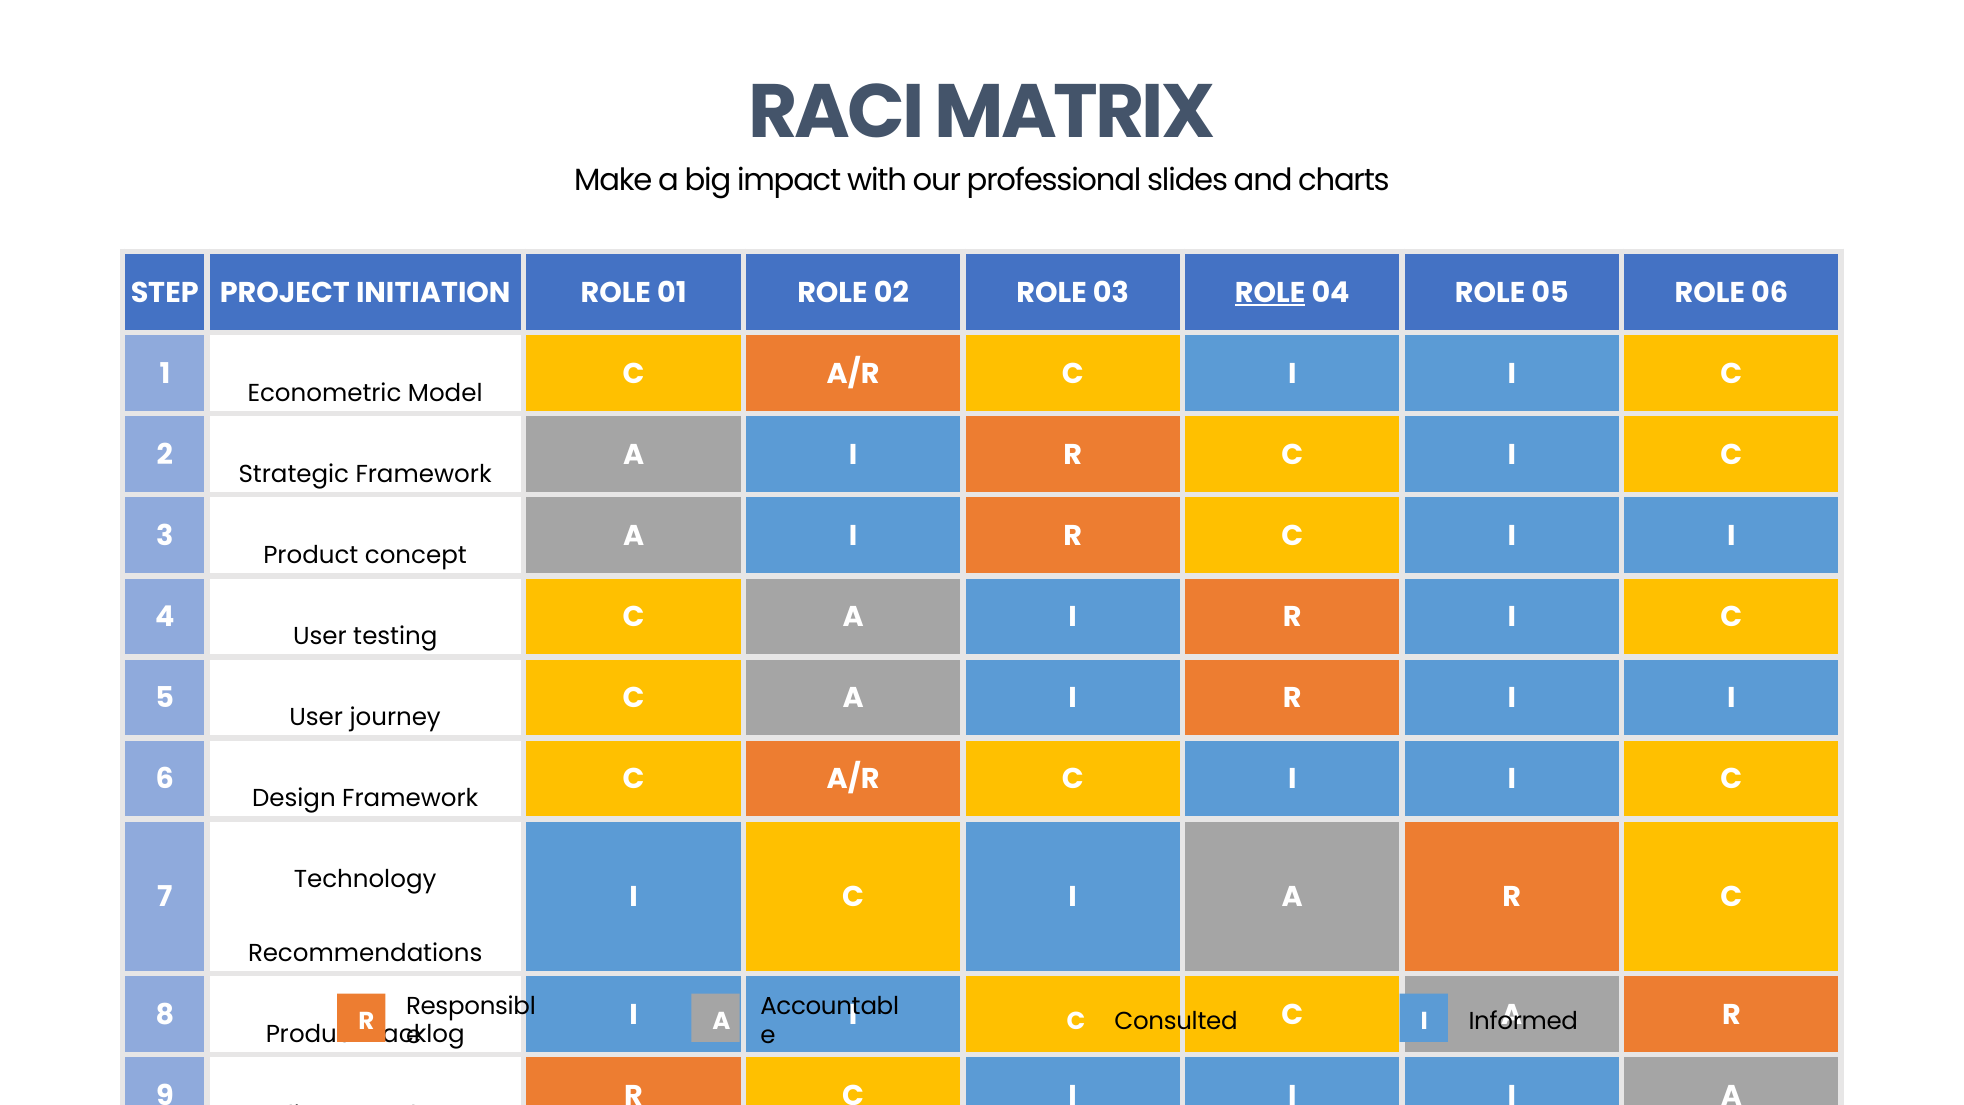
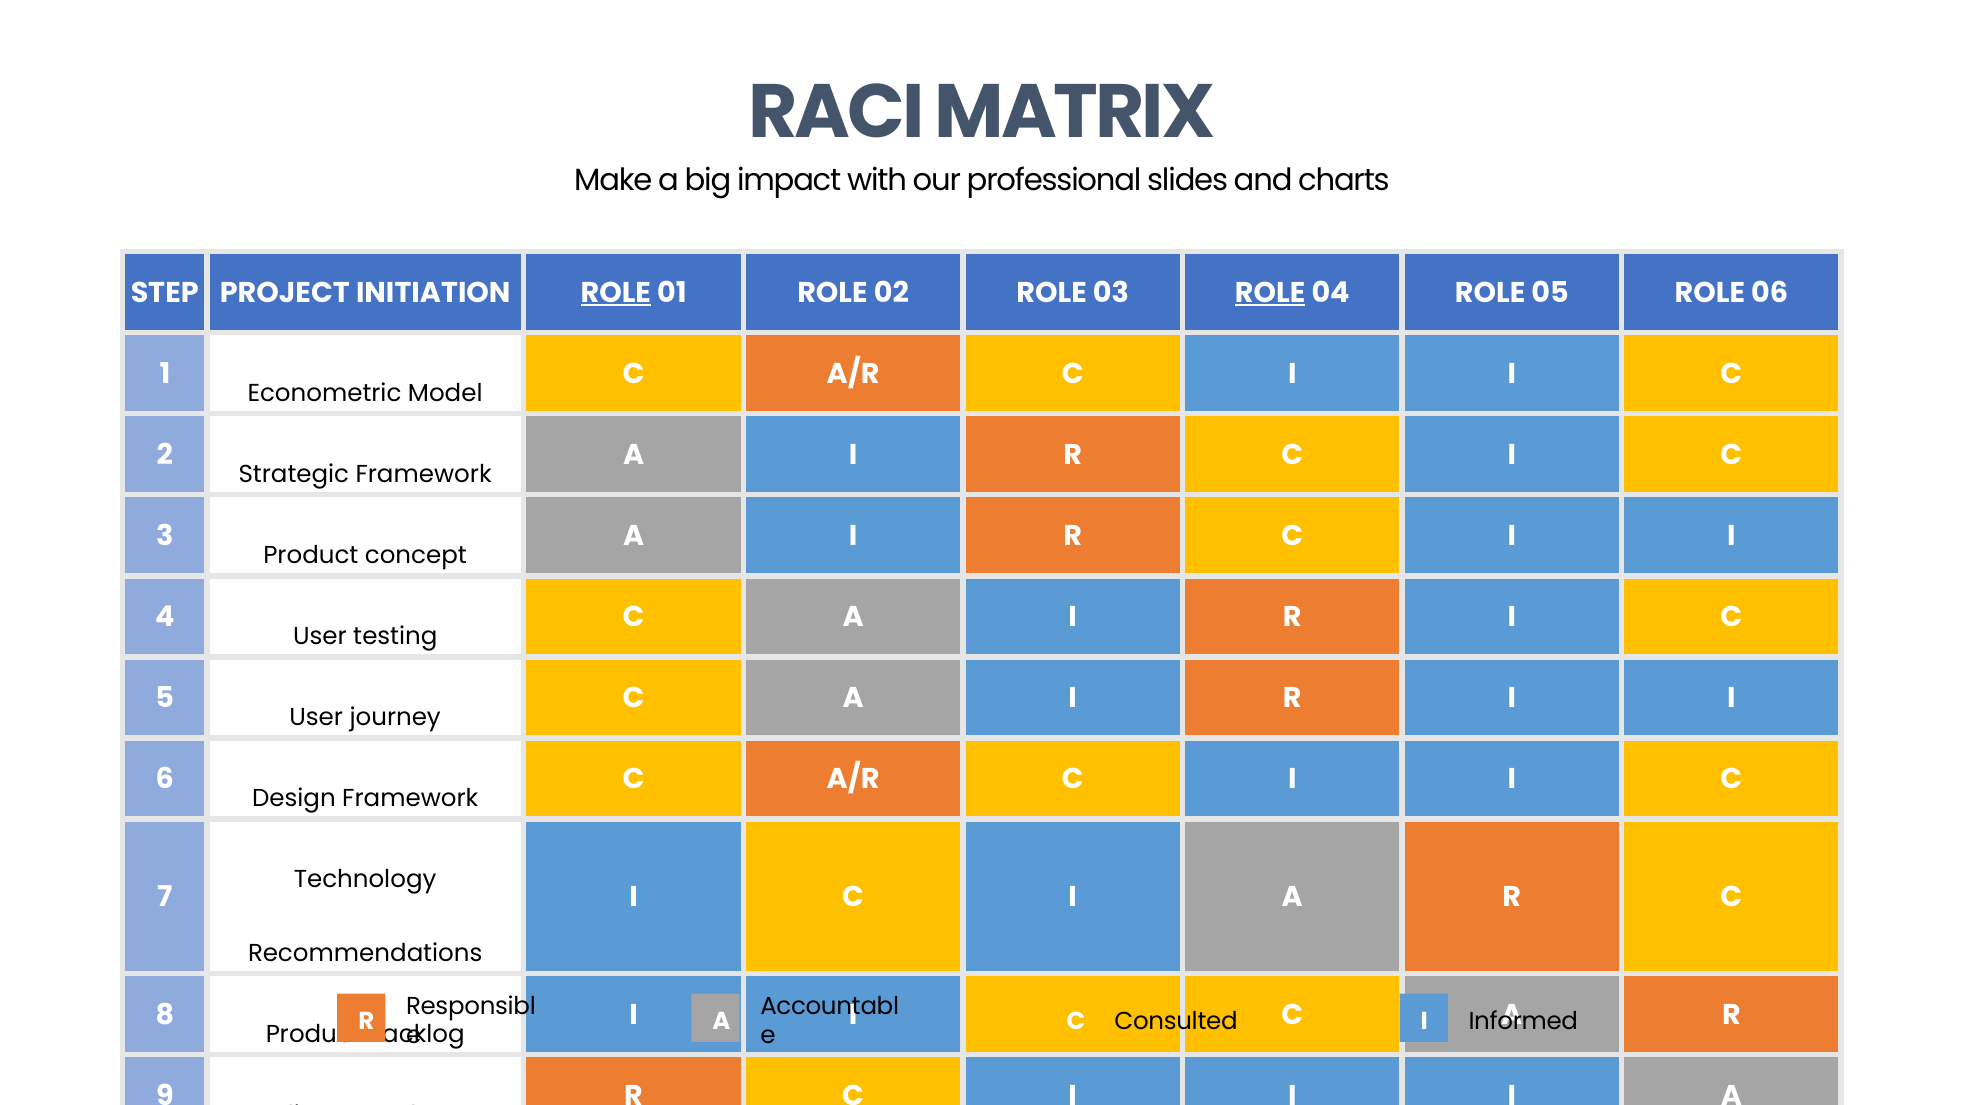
ROLE underline: none -> present (616, 293)
